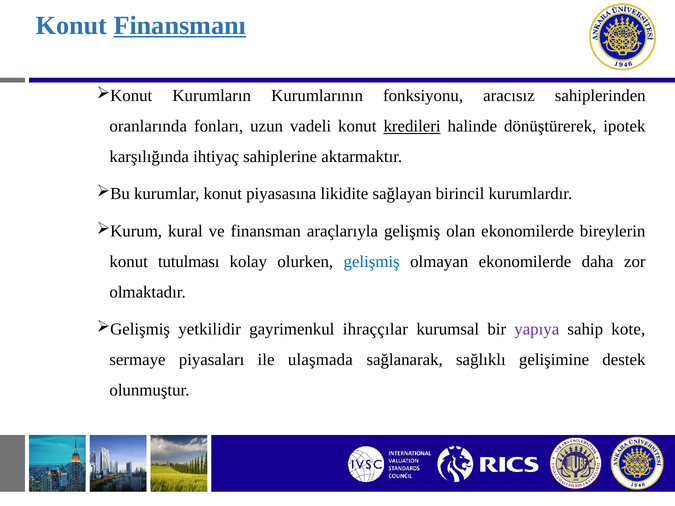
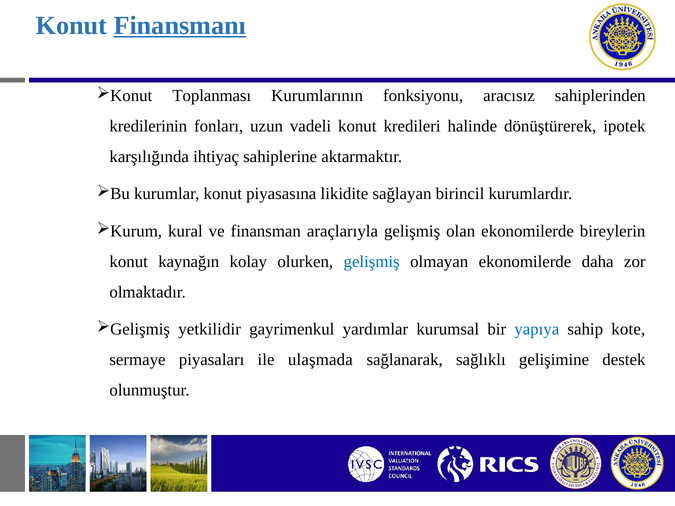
Kurumların: Kurumların -> Toplanması (212, 96)
oranlarında: oranlarında -> kredilerinin (148, 126)
kredileri underline: present -> none (412, 126)
tutulması: tutulması -> kaynağın (189, 262)
ihraççılar: ihraççılar -> yardımlar (375, 330)
yapıya colour: purple -> blue (537, 330)
